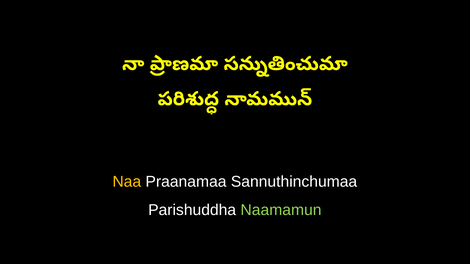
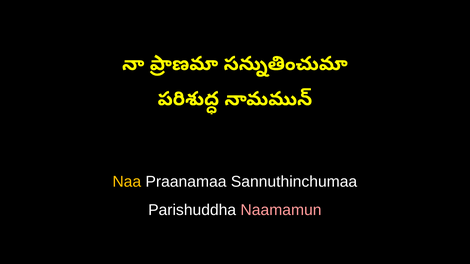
Naamamun colour: light green -> pink (281, 210)
